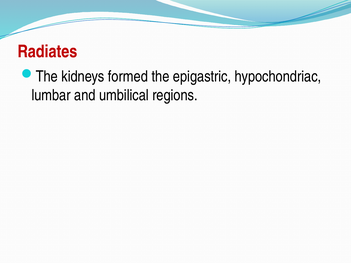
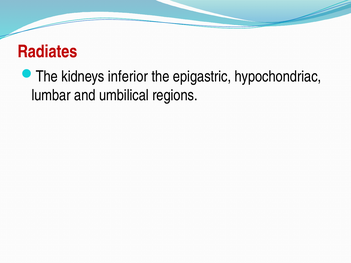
formed: formed -> inferior (128, 77)
